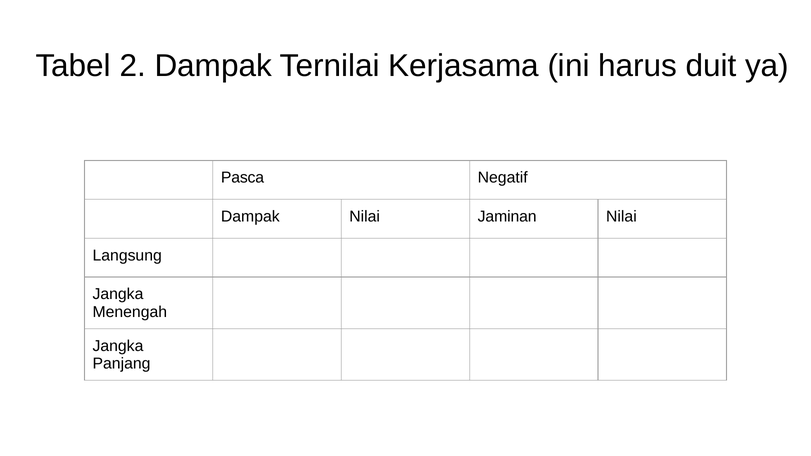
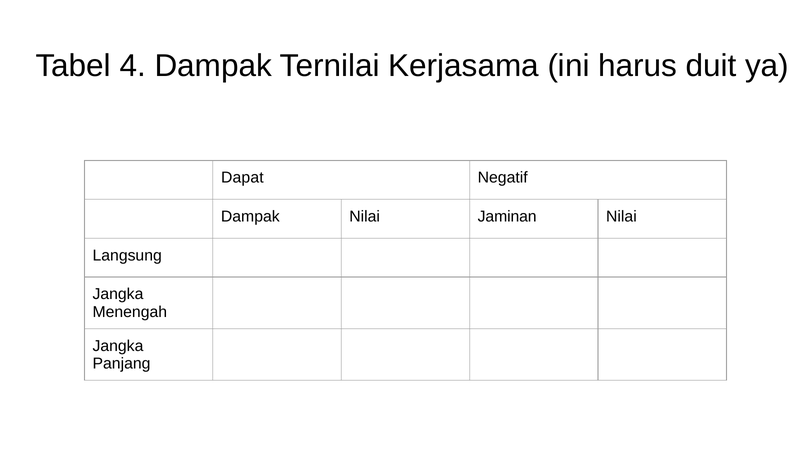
2: 2 -> 4 (133, 66)
Pasca: Pasca -> Dapat (242, 178)
